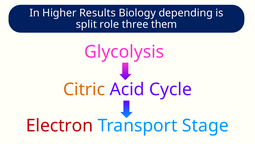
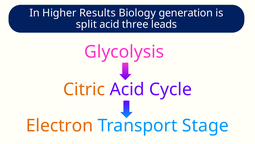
depending: depending -> generation (186, 13)
split role: role -> acid (109, 24)
them: them -> leads (164, 24)
Electron colour: red -> orange (59, 125)
